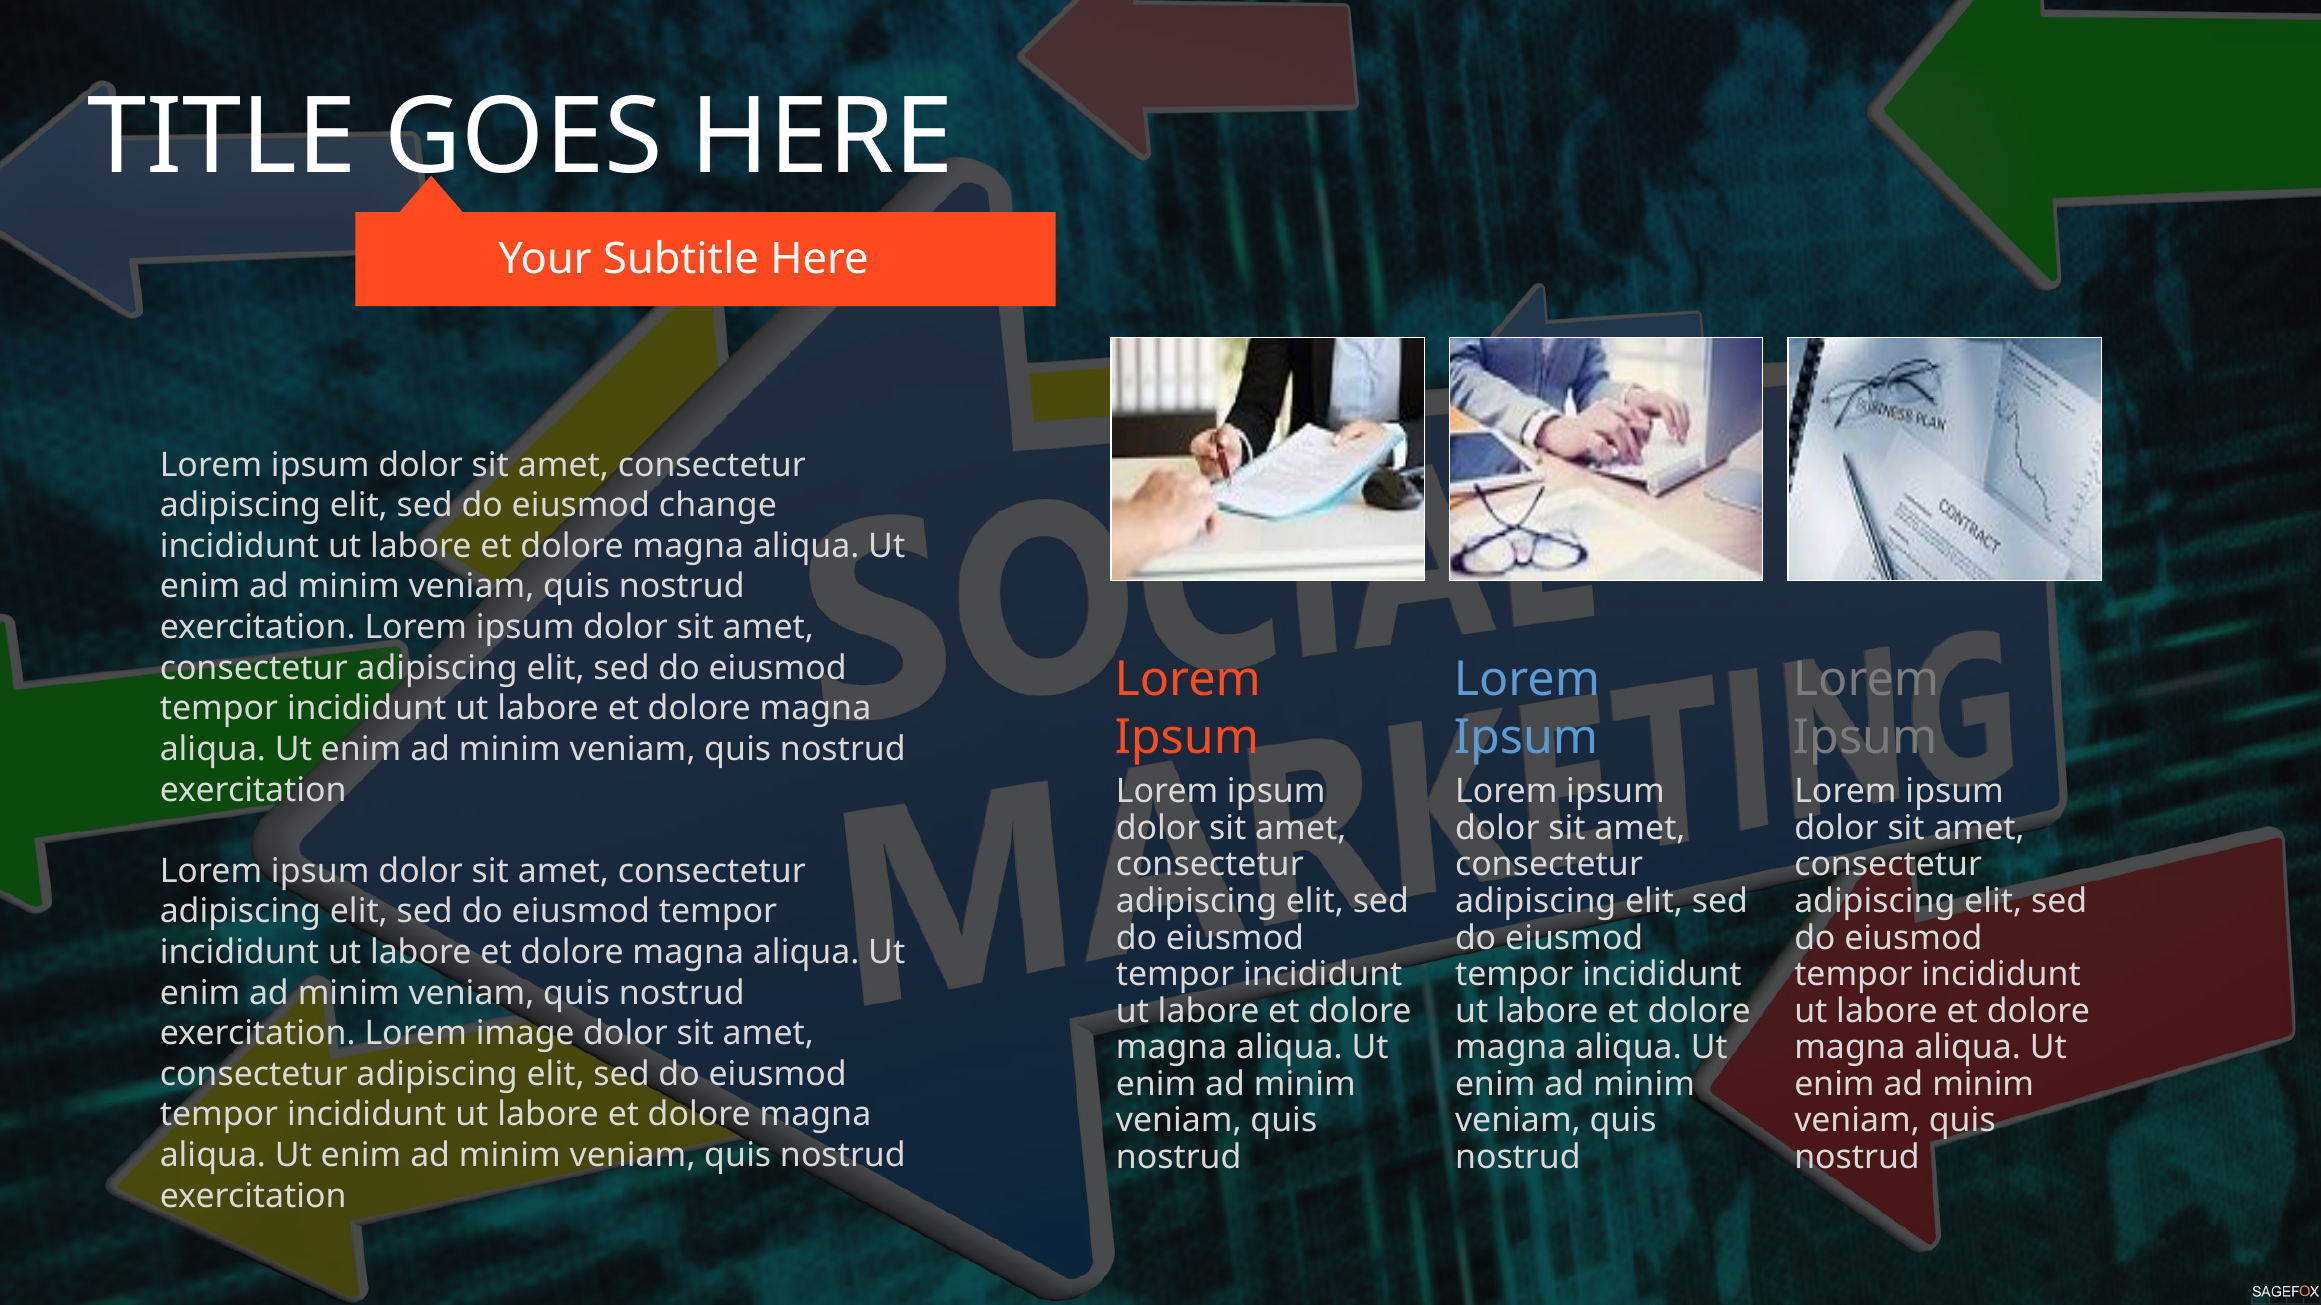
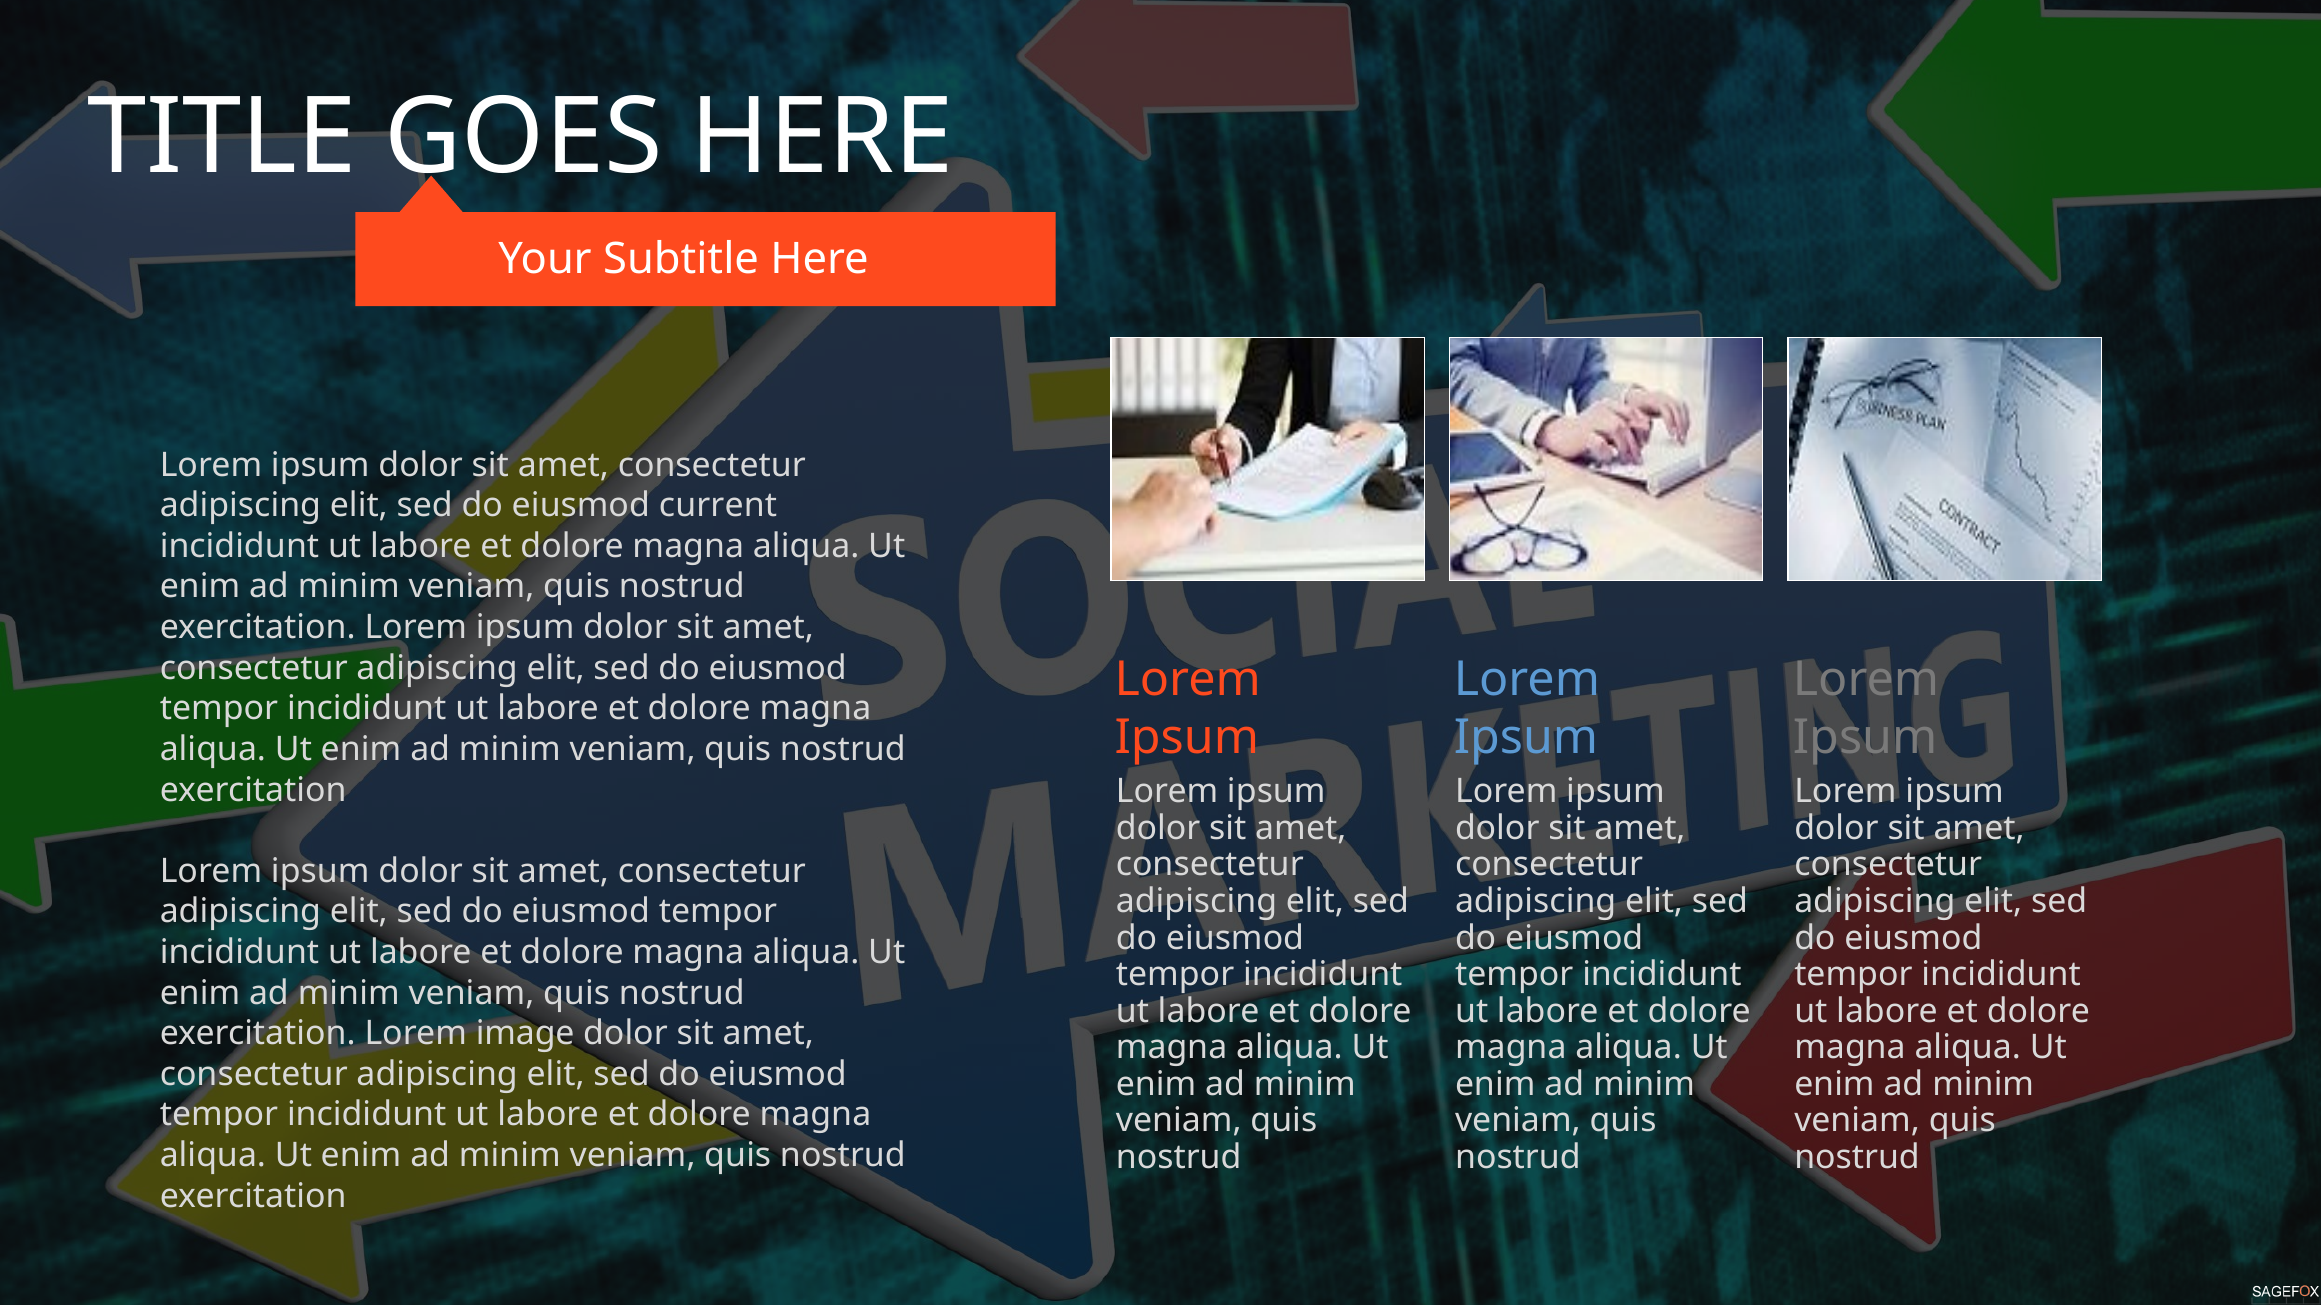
change: change -> current (718, 506)
